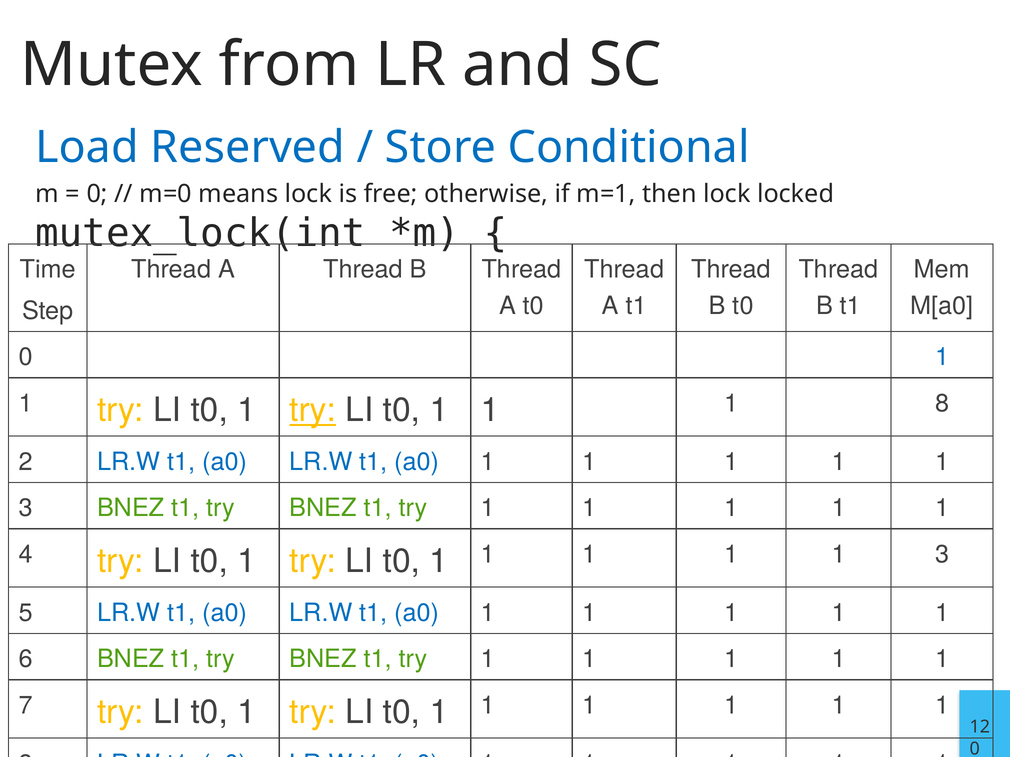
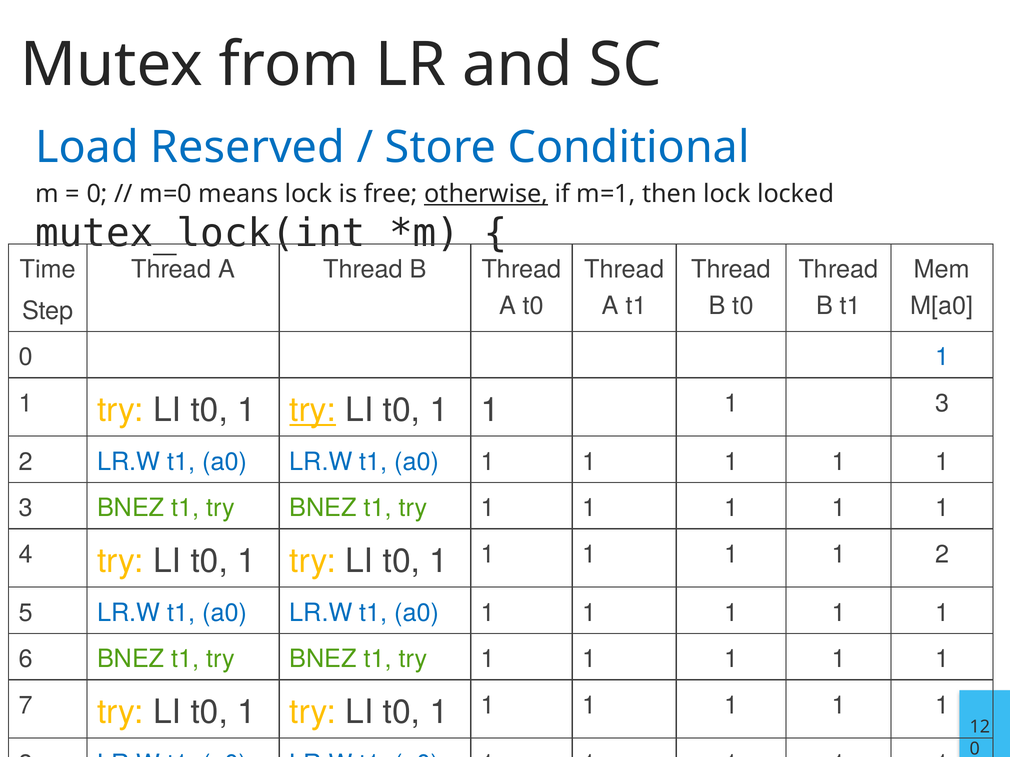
otherwise underline: none -> present (486, 194)
8: 8 -> 3 (942, 404)
3: 3 -> 2 (942, 555)
